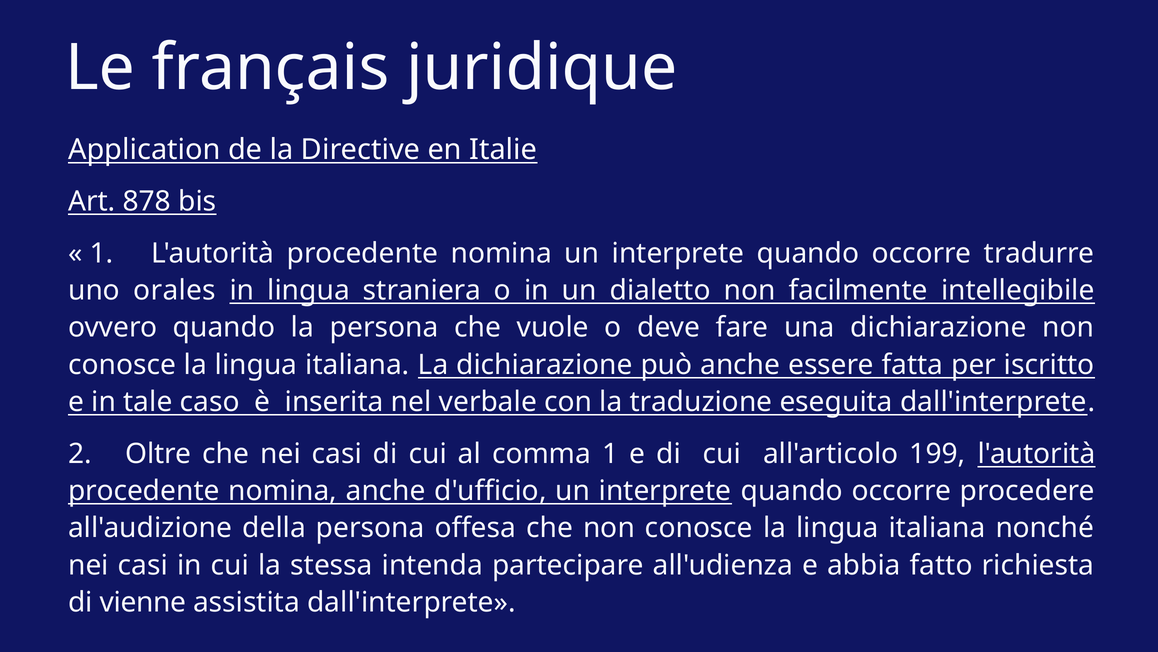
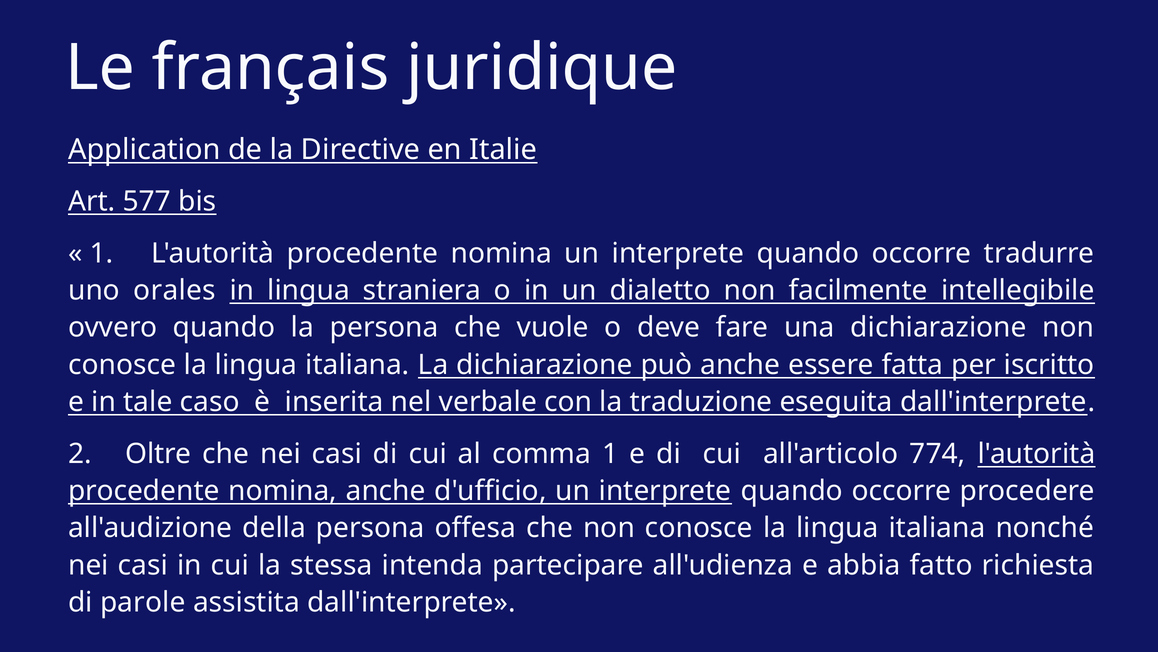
878: 878 -> 577 (147, 201)
199: 199 -> 774 (937, 453)
vienne: vienne -> parole (143, 602)
